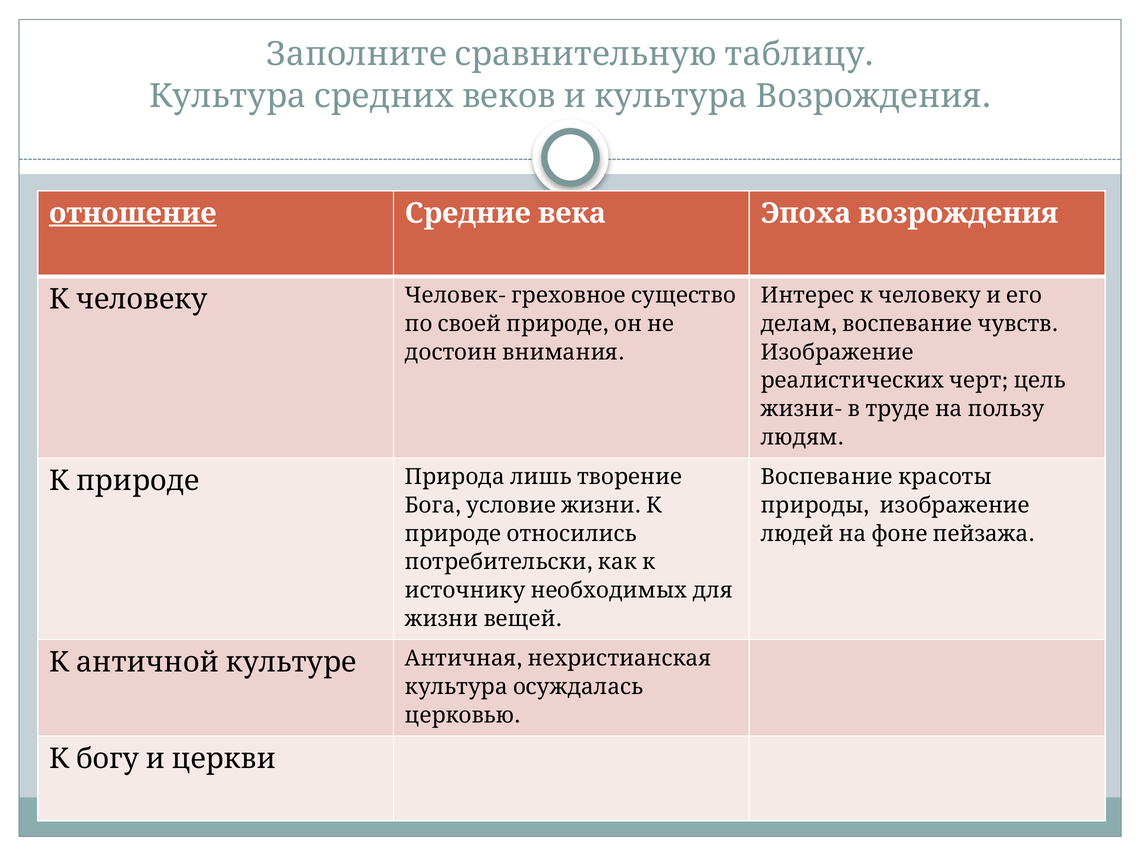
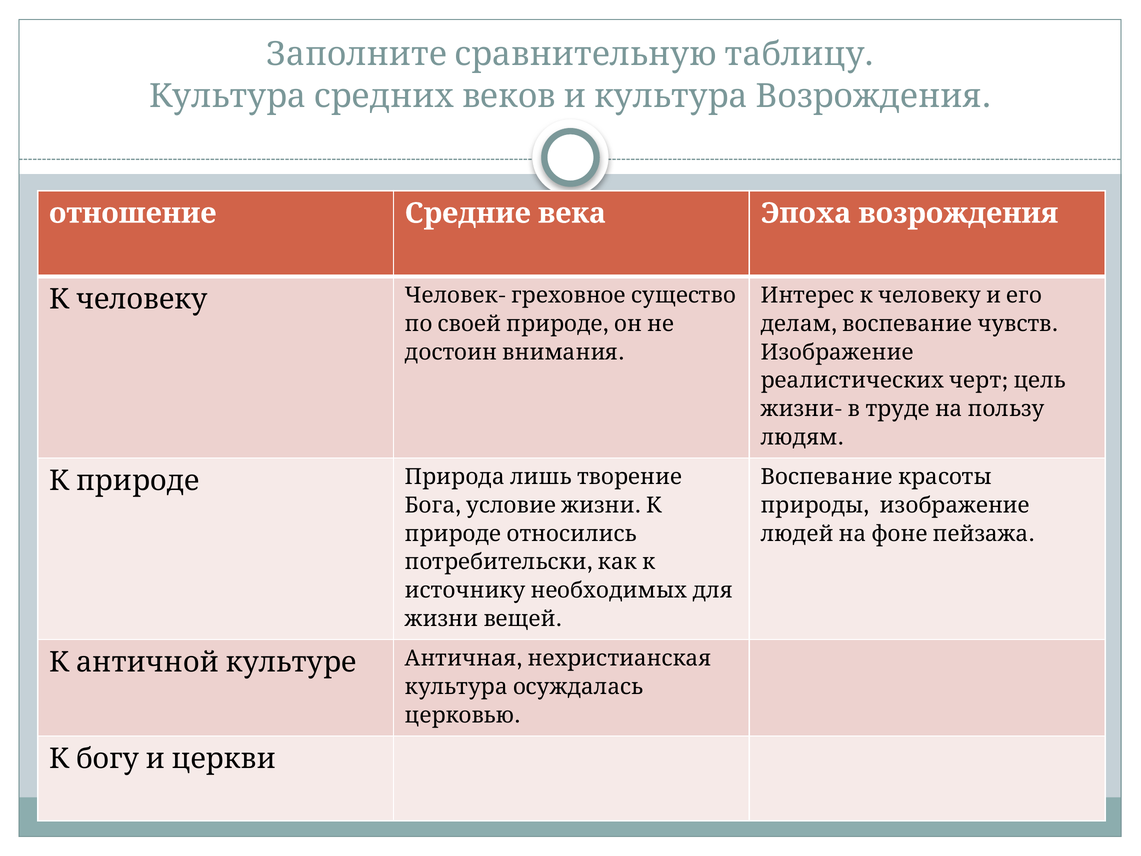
отношение underline: present -> none (133, 213)
